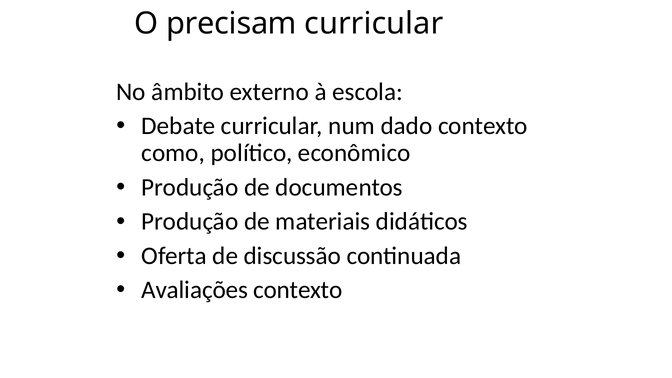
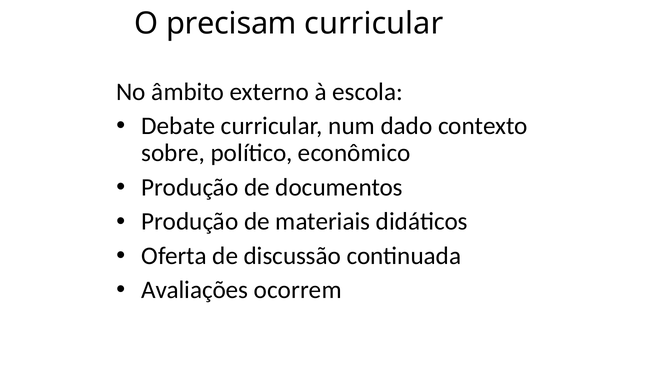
como: como -> sobre (173, 153)
Avaliações contexto: contexto -> ocorrem (298, 290)
